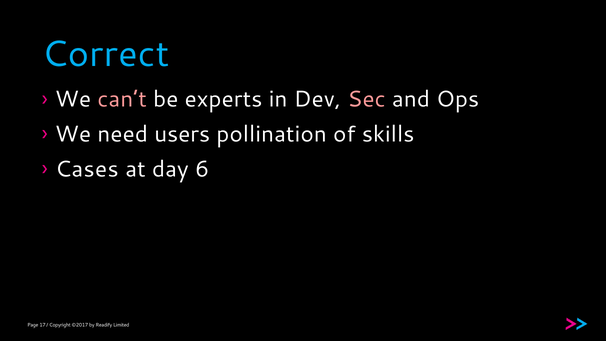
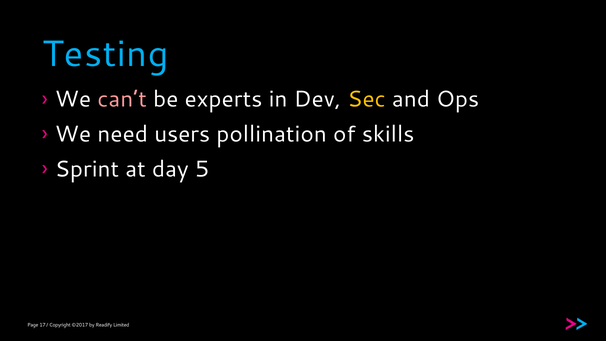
Correct: Correct -> Testing (105, 54)
Sec colour: pink -> yellow (367, 99)
Cases: Cases -> Sprint (87, 169)
6: 6 -> 5 (202, 169)
